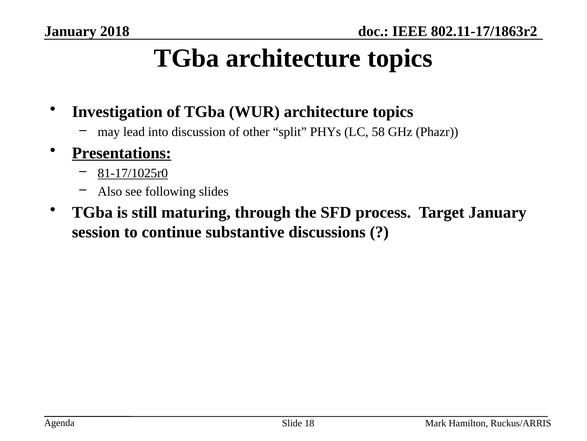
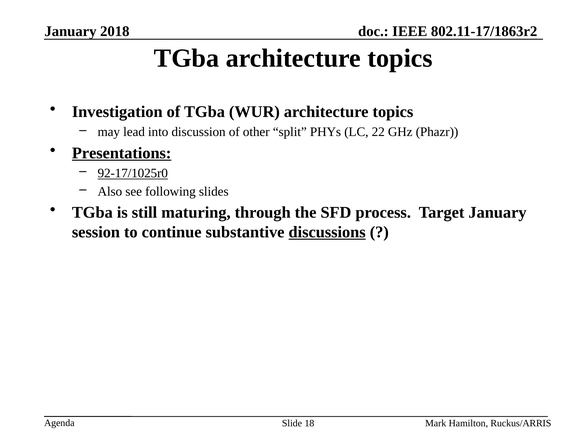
58: 58 -> 22 (378, 132)
81-17/1025r0: 81-17/1025r0 -> 92-17/1025r0 (133, 173)
discussions underline: none -> present (327, 232)
